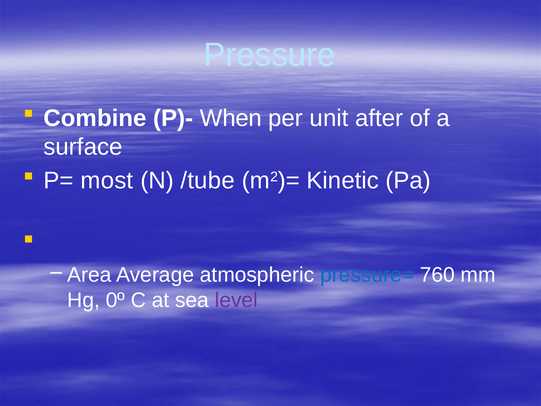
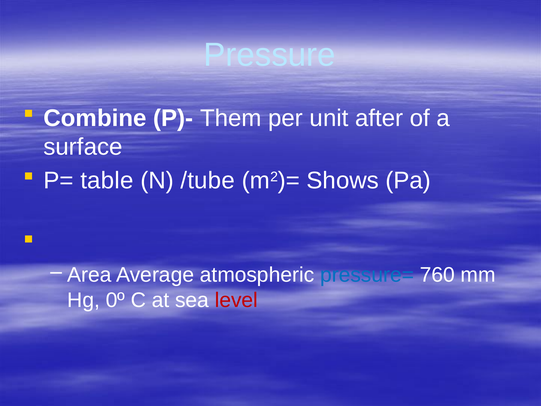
When: When -> Them (231, 118)
most: most -> table (107, 181)
Kinetic: Kinetic -> Shows (343, 181)
level colour: purple -> red (236, 300)
